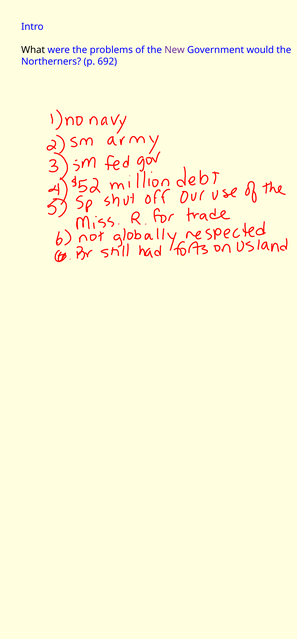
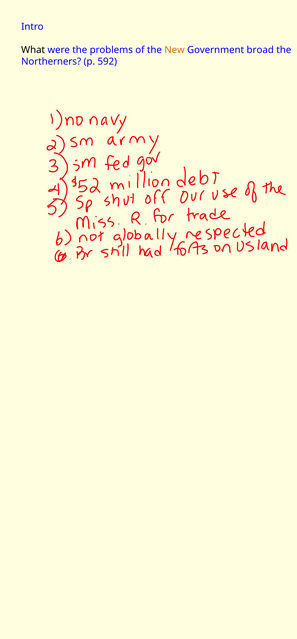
New colour: purple -> orange (175, 50)
would: would -> broad (260, 50)
692: 692 -> 592 (107, 61)
